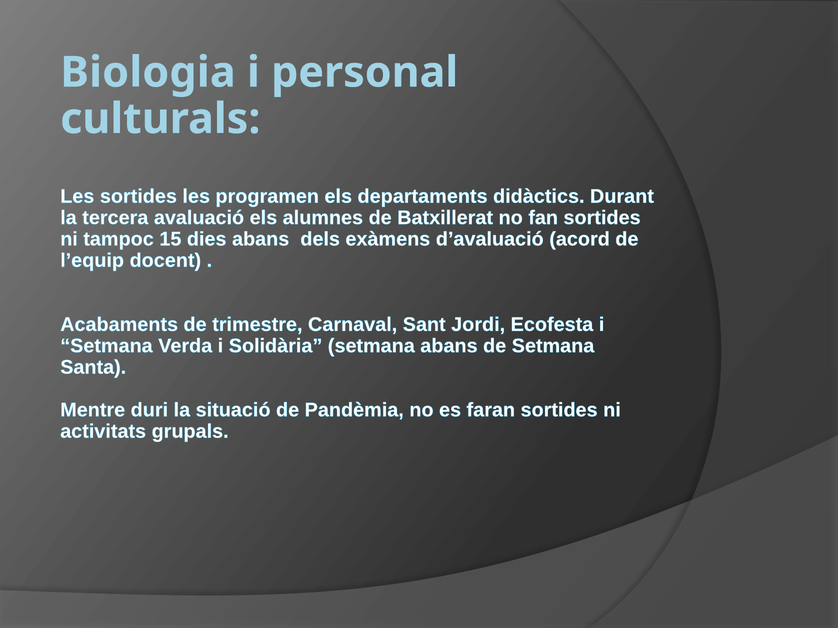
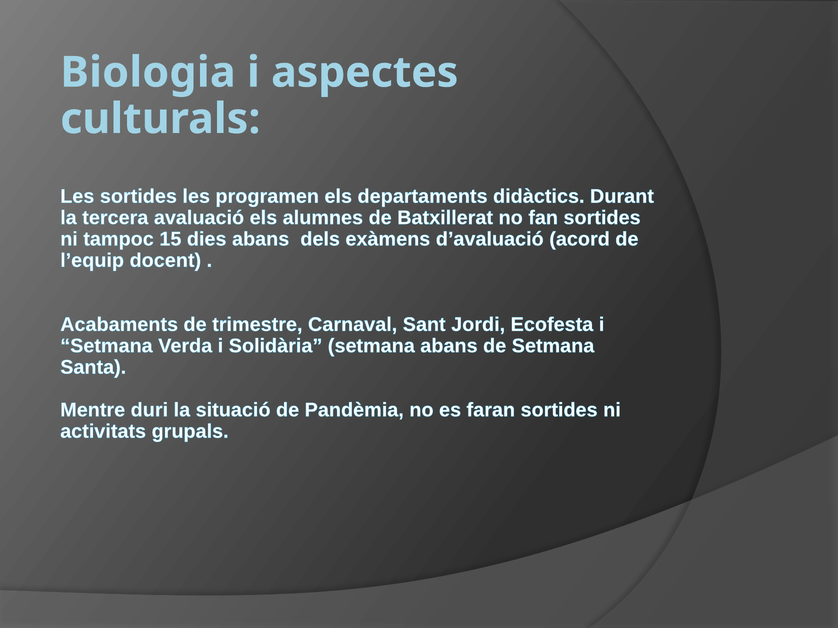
personal: personal -> aspectes (365, 73)
